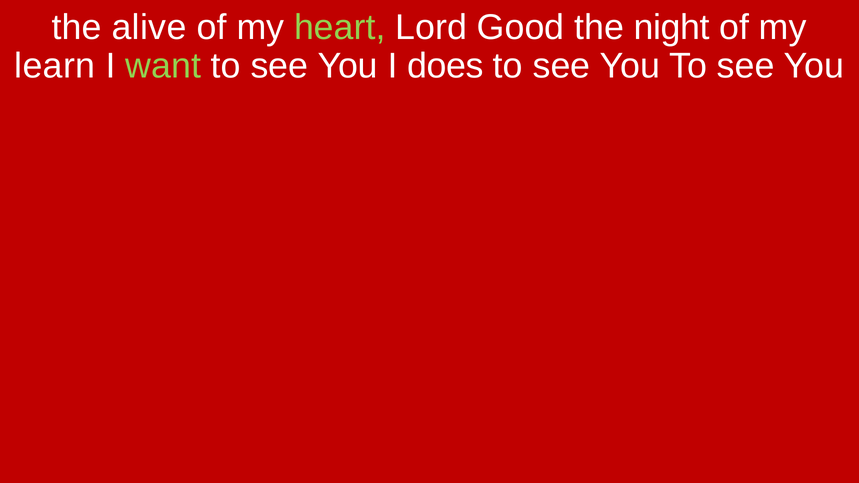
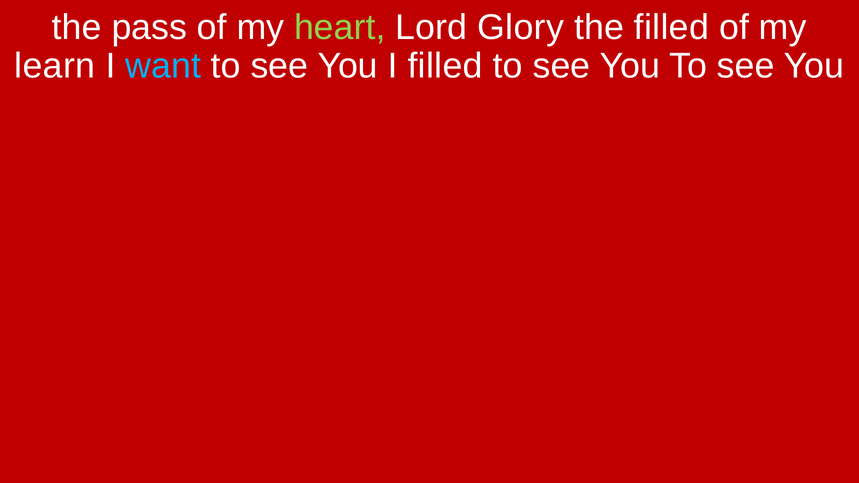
alive: alive -> pass (149, 27)
Good: Good -> Glory (520, 27)
the night: night -> filled (671, 27)
want colour: light green -> light blue (163, 66)
I does: does -> filled (445, 66)
